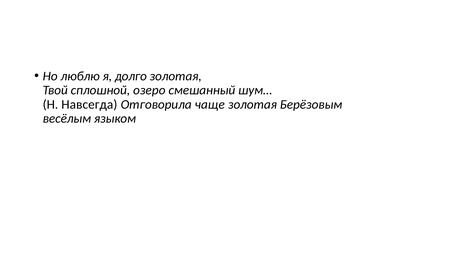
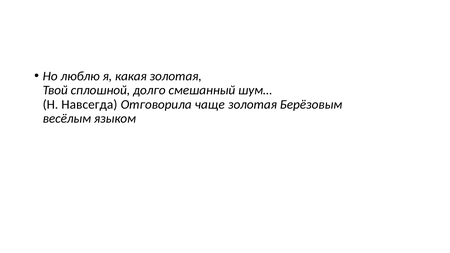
долго: долго -> какая (131, 76)
озеро: озеро -> долго (149, 90)
